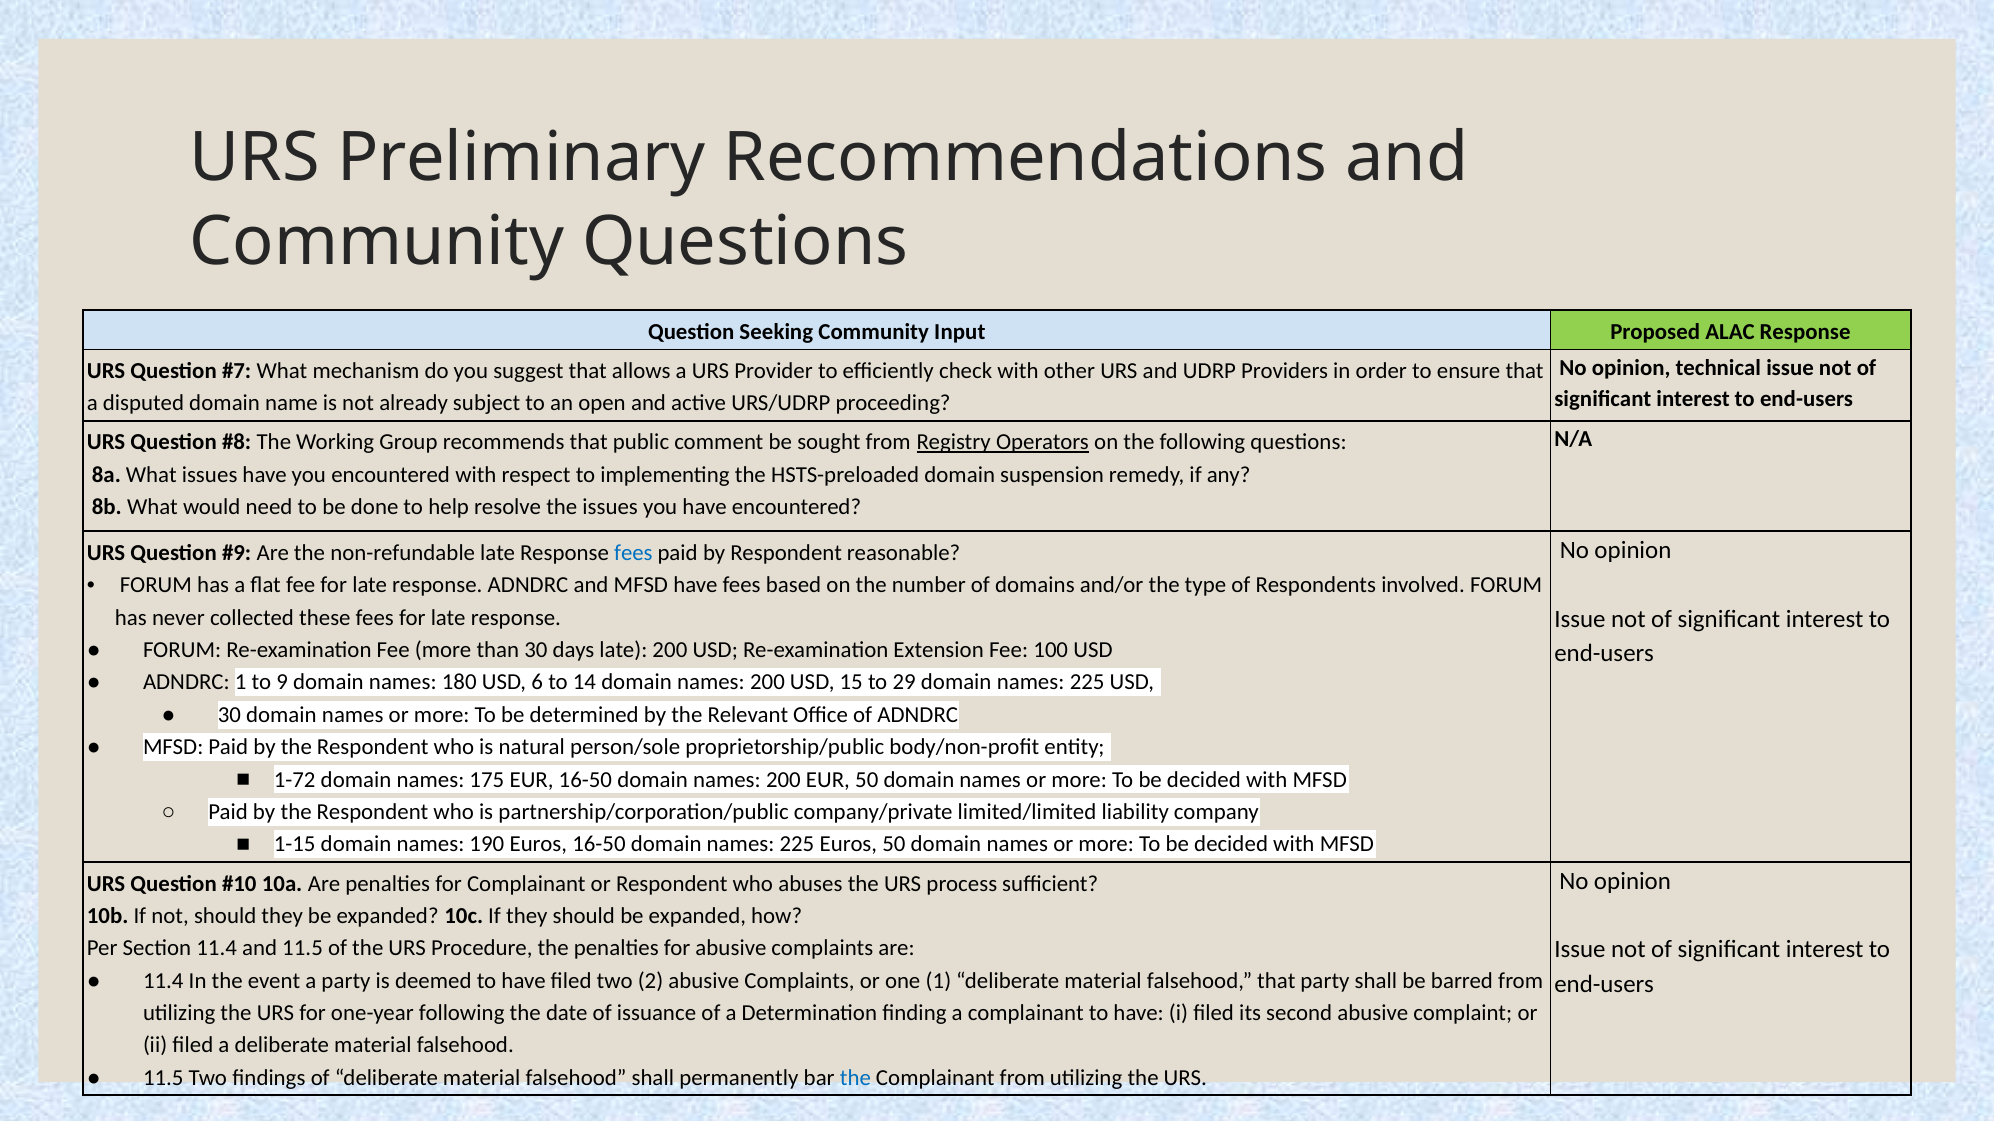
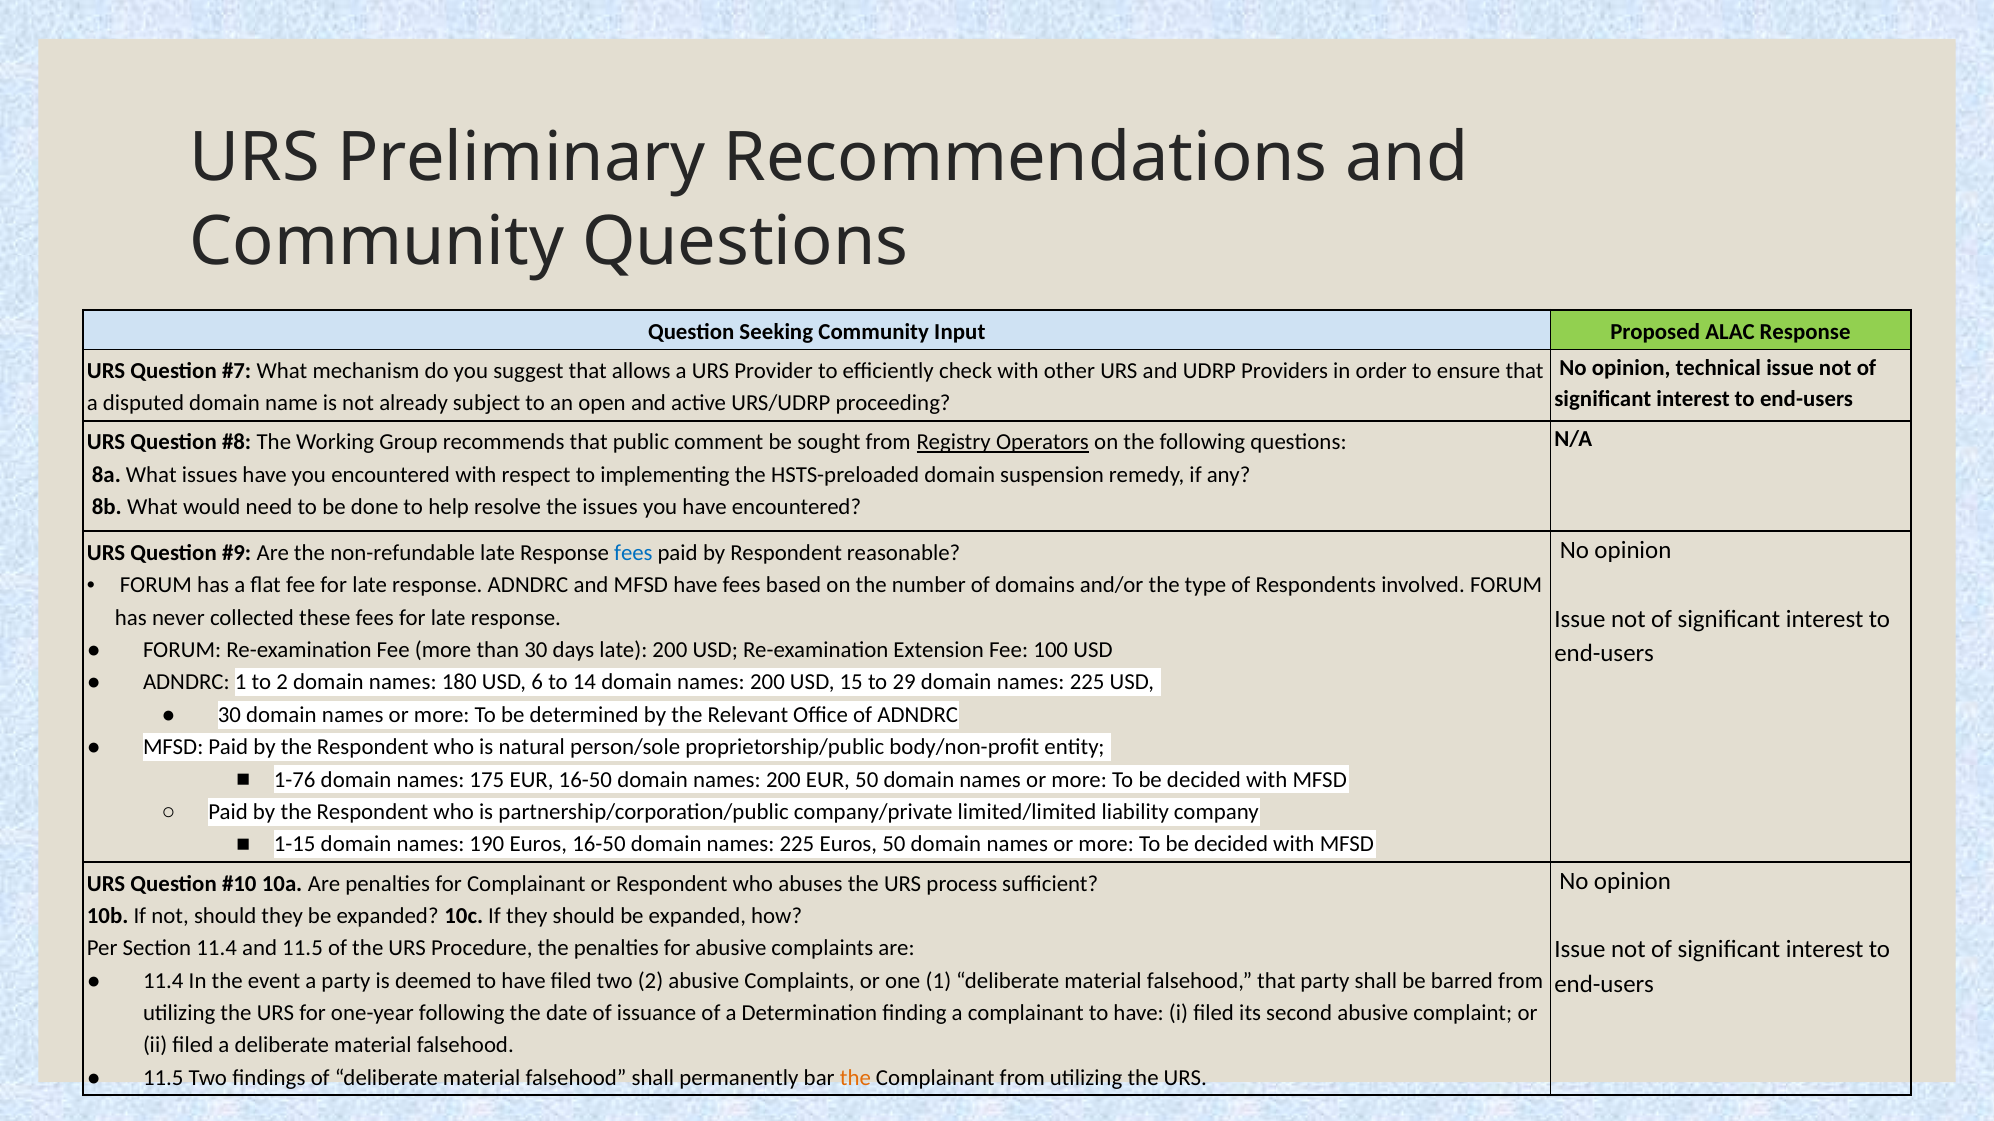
to 9: 9 -> 2 (282, 683)
1-72: 1-72 -> 1-76 (295, 780)
the colour: blue -> orange (855, 1078)
